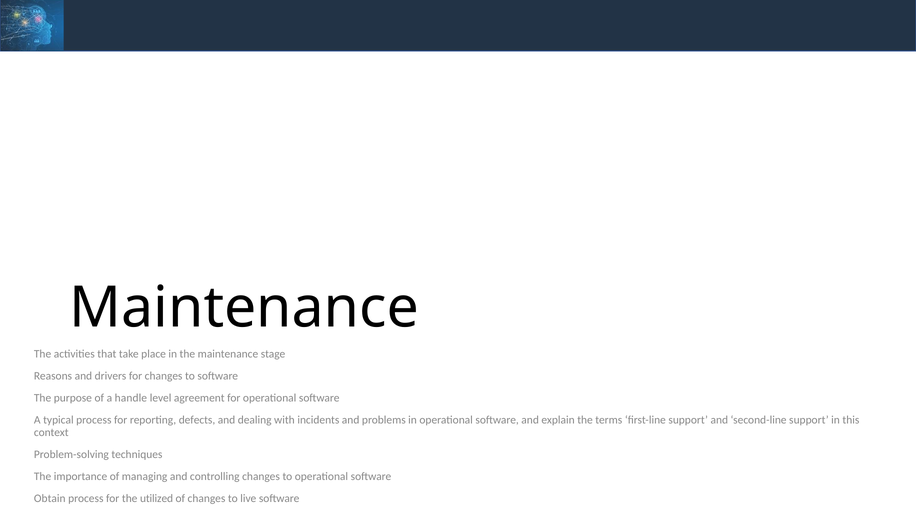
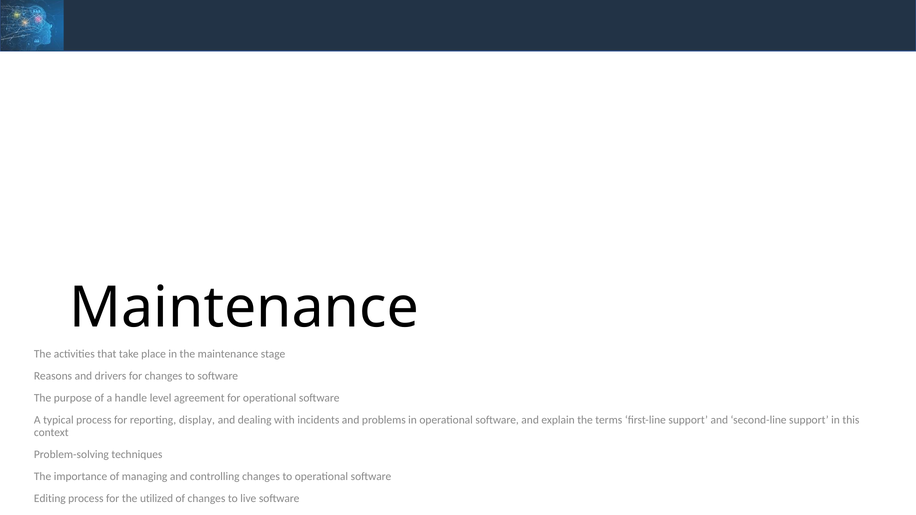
defects: defects -> display (197, 420)
Obtain: Obtain -> Editing (50, 499)
